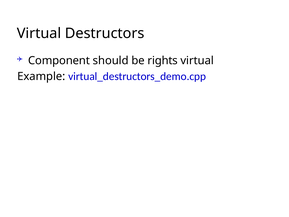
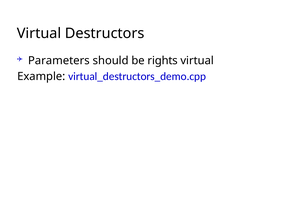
Component: Component -> Parameters (59, 60)
